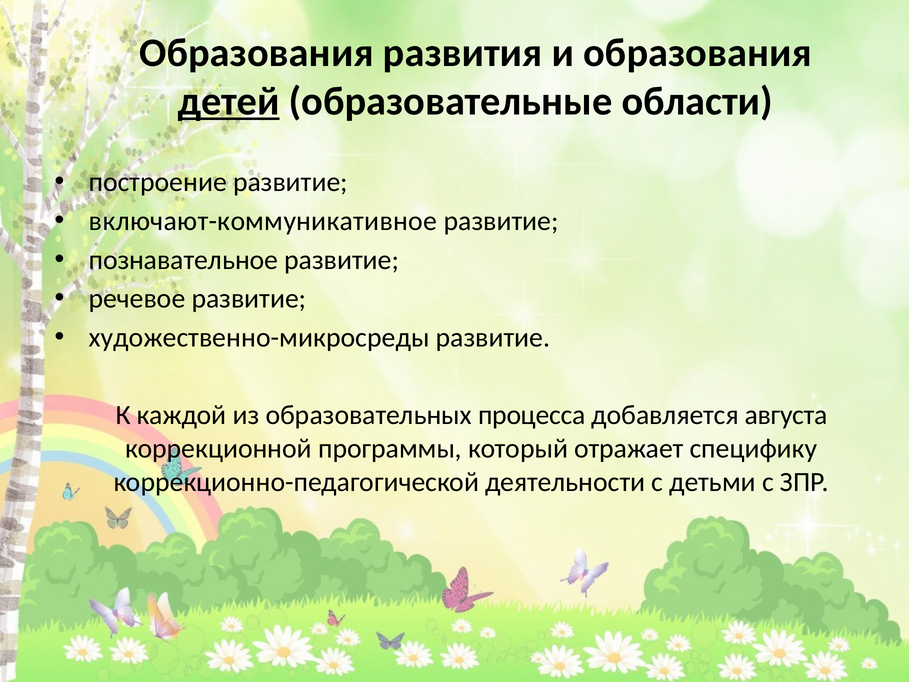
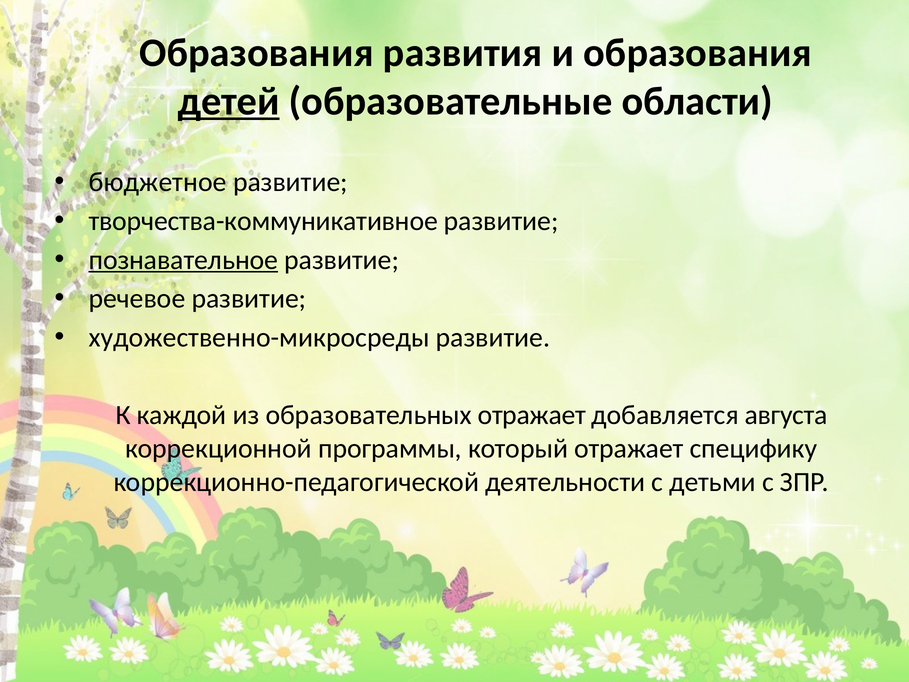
построение: построение -> бюджетное (158, 182)
включают-коммуникативное: включают-коммуникативное -> творчества-коммуникативное (263, 221)
познавательное underline: none -> present (183, 260)
образовательных процесса: процесса -> отражает (532, 415)
